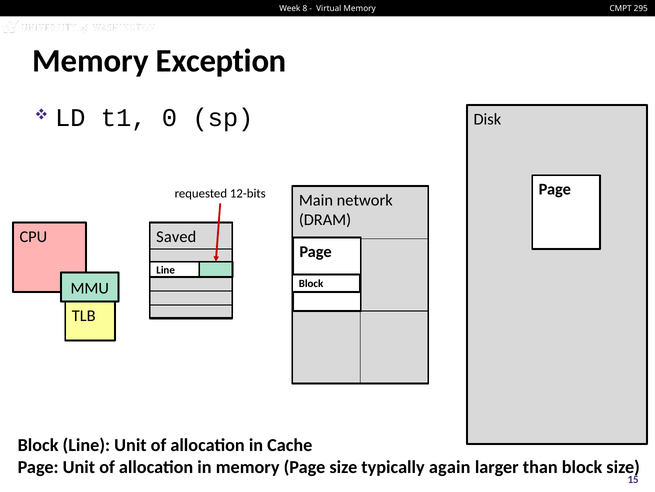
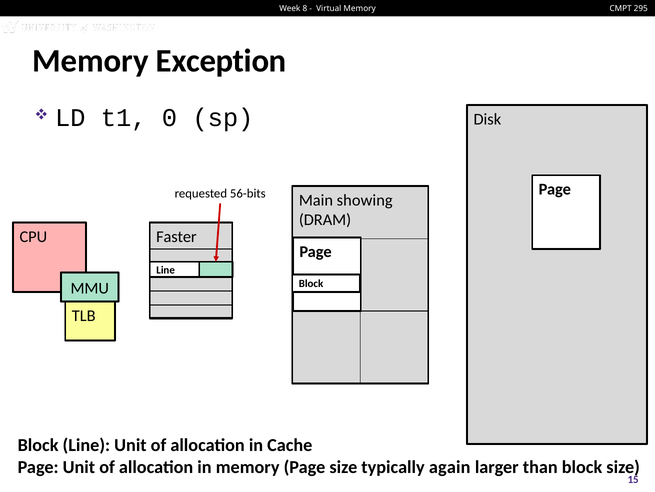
12-bits: 12-bits -> 56-bits (248, 193)
network: network -> showing (365, 200)
Saved: Saved -> Faster (176, 236)
